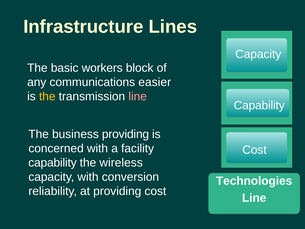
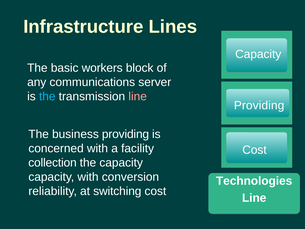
easier: easier -> server (155, 82)
the colour: yellow -> light blue (47, 96)
Capability: Capability -> Providing (259, 105)
capability: capability -> collection (52, 162)
the wireless: wireless -> capacity (121, 162)
at providing: providing -> switching (117, 191)
